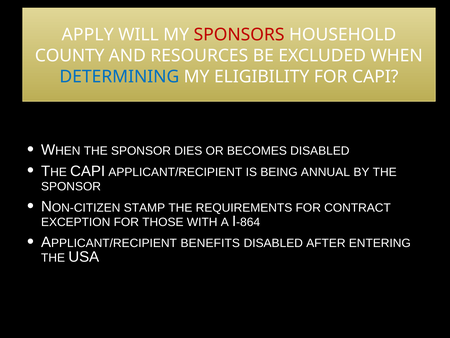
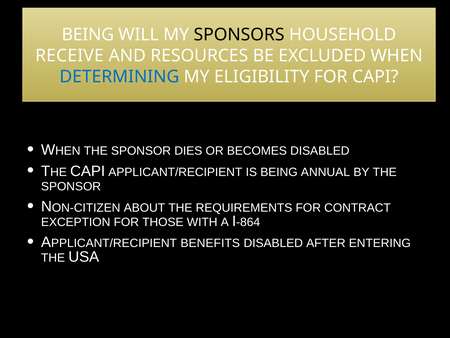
APPLY: APPLY -> BEING (88, 35)
SPONSORS colour: red -> black (239, 35)
COUNTY: COUNTY -> RECEIVE (69, 56)
STAMP: STAMP -> ABOUT (144, 207)
